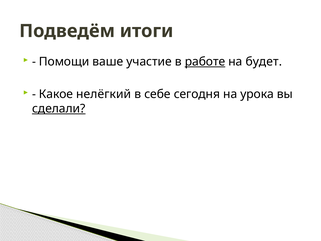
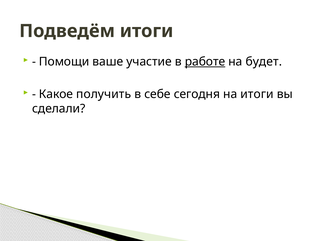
нелёгкий: нелёгкий -> получить (104, 94)
на урока: урока -> итоги (257, 94)
сделали underline: present -> none (59, 109)
